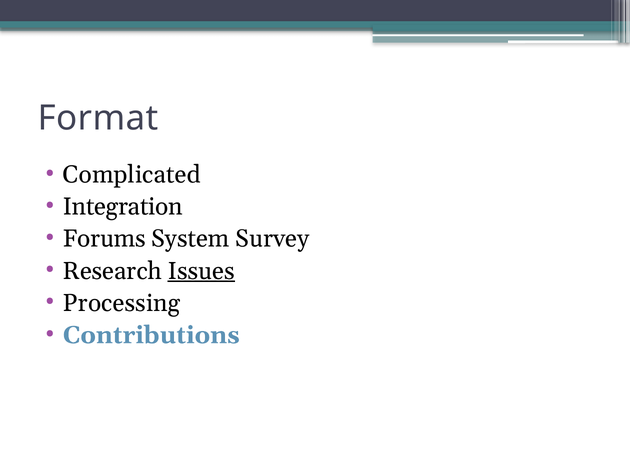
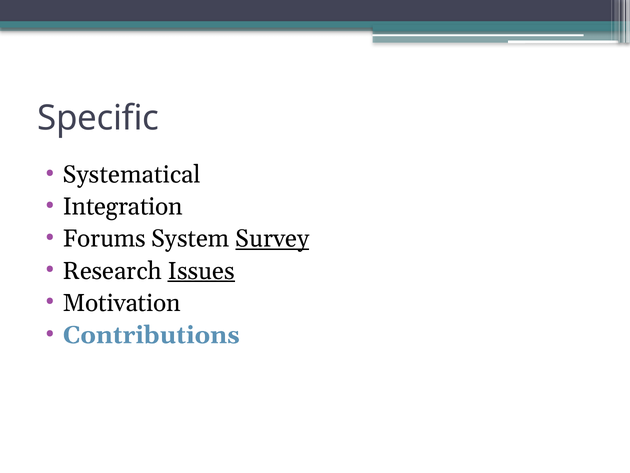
Format: Format -> Specific (98, 118)
Complicated: Complicated -> Systematical (132, 174)
Survey underline: none -> present (272, 239)
Processing: Processing -> Motivation (122, 303)
